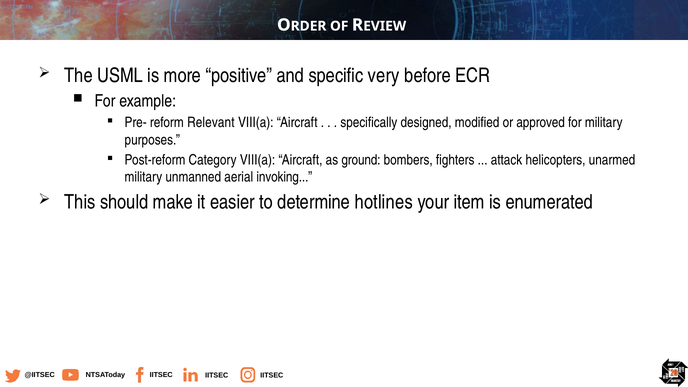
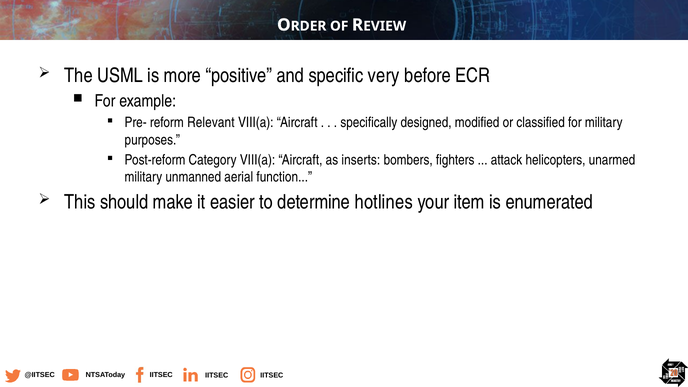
approved: approved -> classified (541, 123)
ground: ground -> inserts (361, 160)
invoking: invoking -> function (284, 177)
